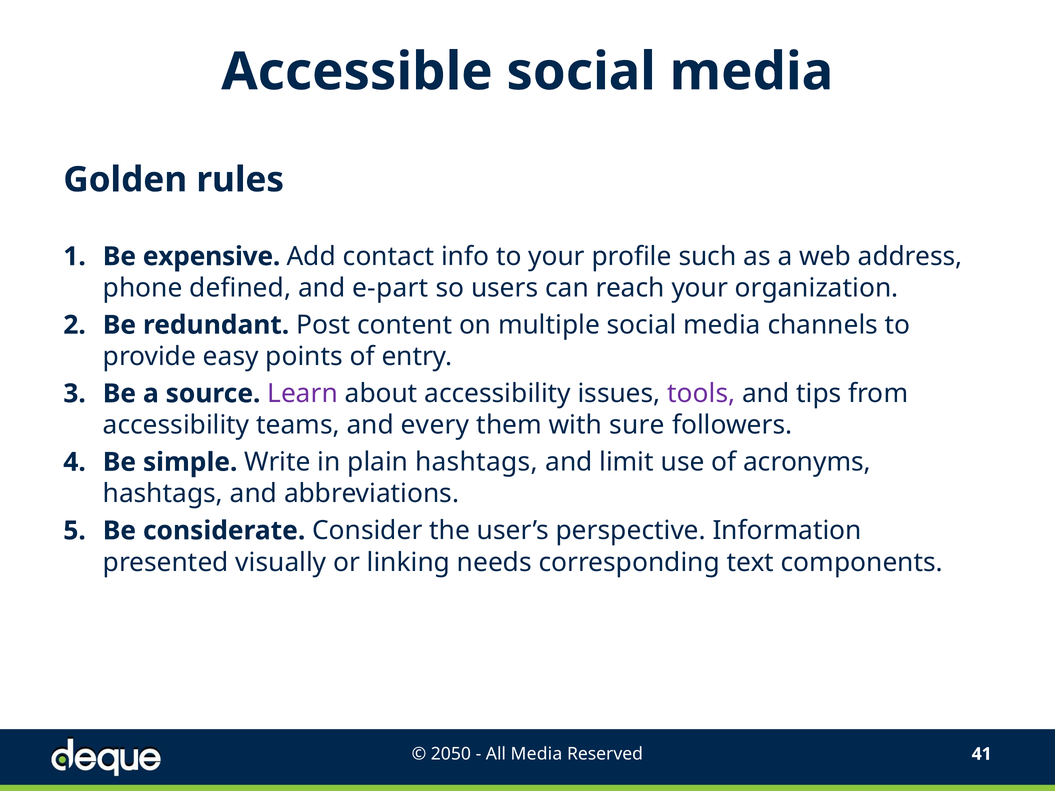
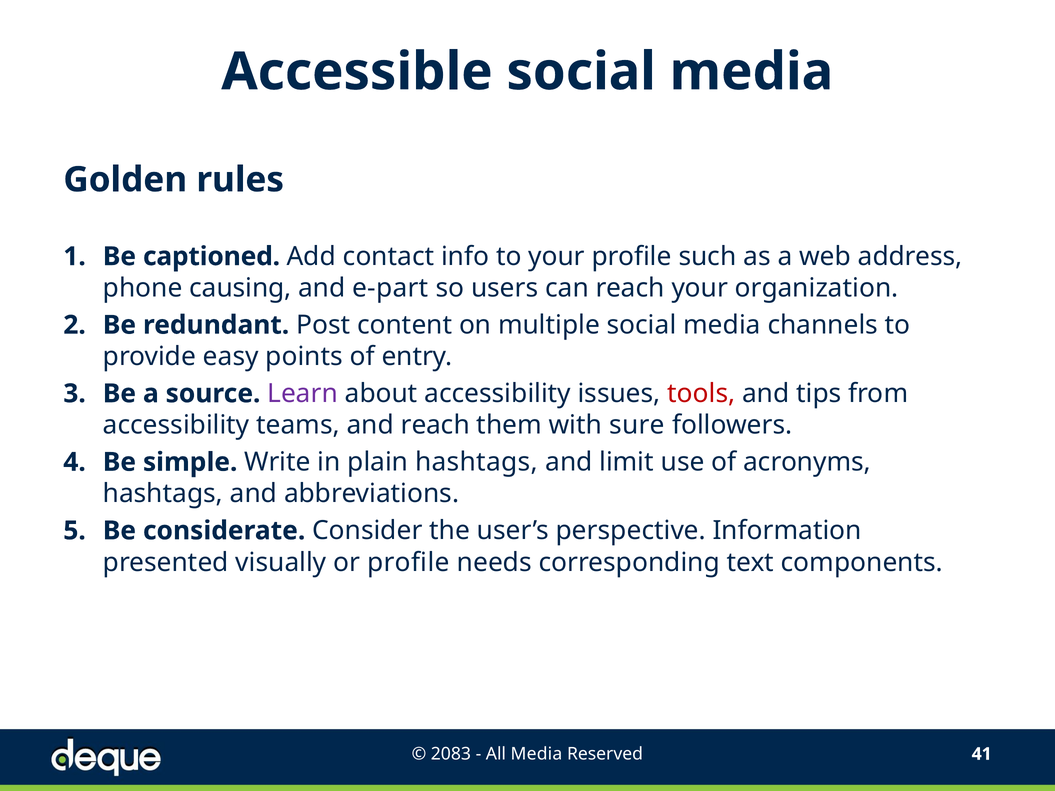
expensive: expensive -> captioned (211, 257)
defined: defined -> causing (240, 288)
tools colour: purple -> red (701, 394)
and every: every -> reach (435, 425)
or linking: linking -> profile (408, 562)
2050: 2050 -> 2083 (451, 754)
